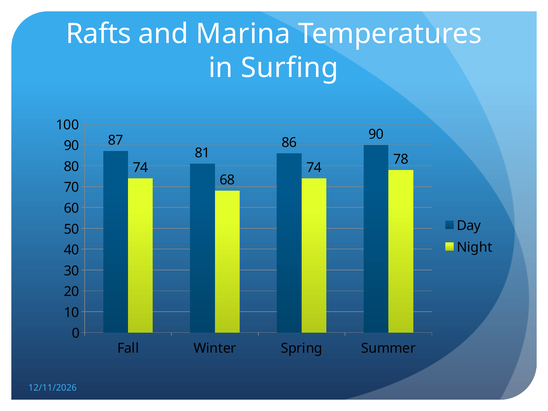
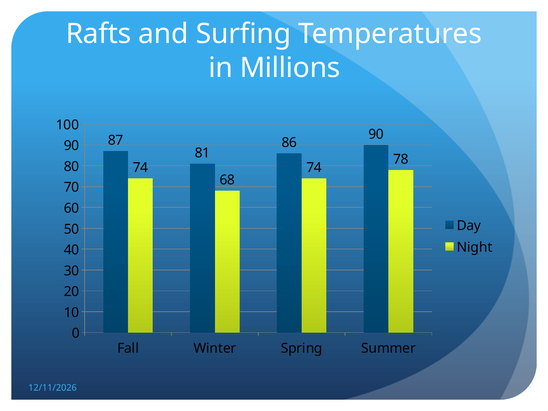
Marina: Marina -> Surfing (244, 34)
Surfing: Surfing -> Millions (290, 68)
